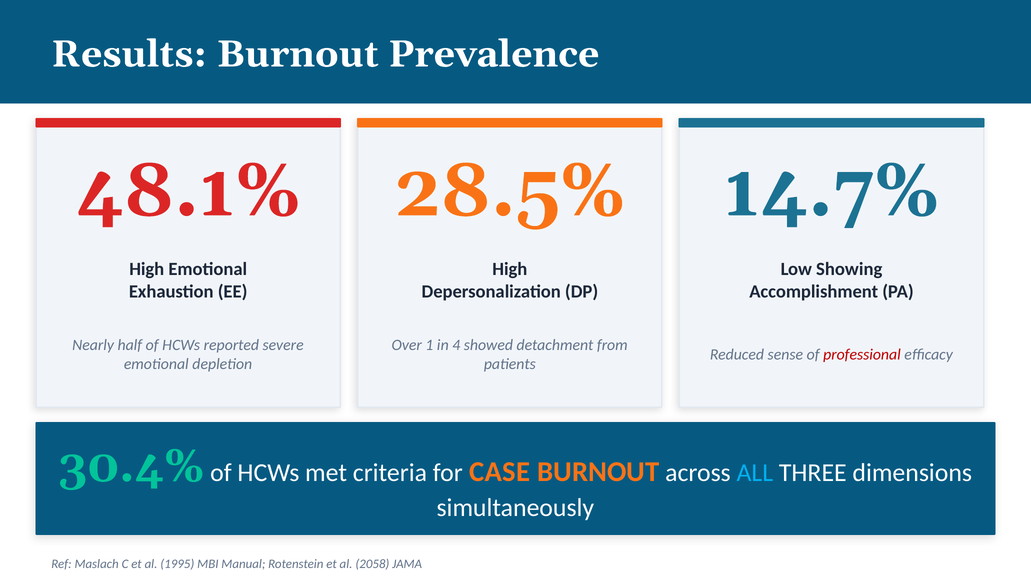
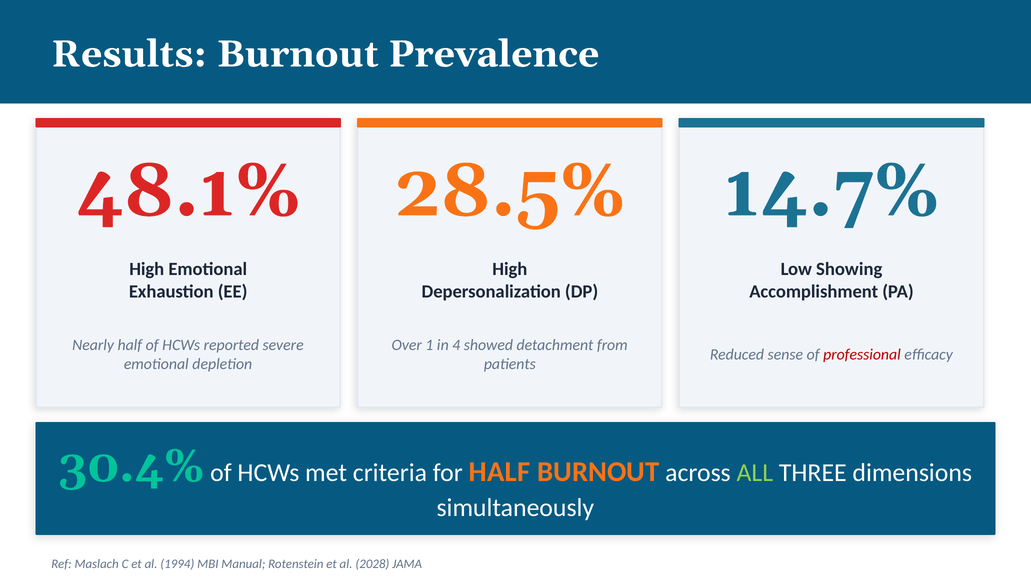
for CASE: CASE -> HALF (500, 472)
ALL colour: light blue -> light green (755, 473)
1995: 1995 -> 1994 (177, 564)
2058: 2058 -> 2028 (372, 564)
